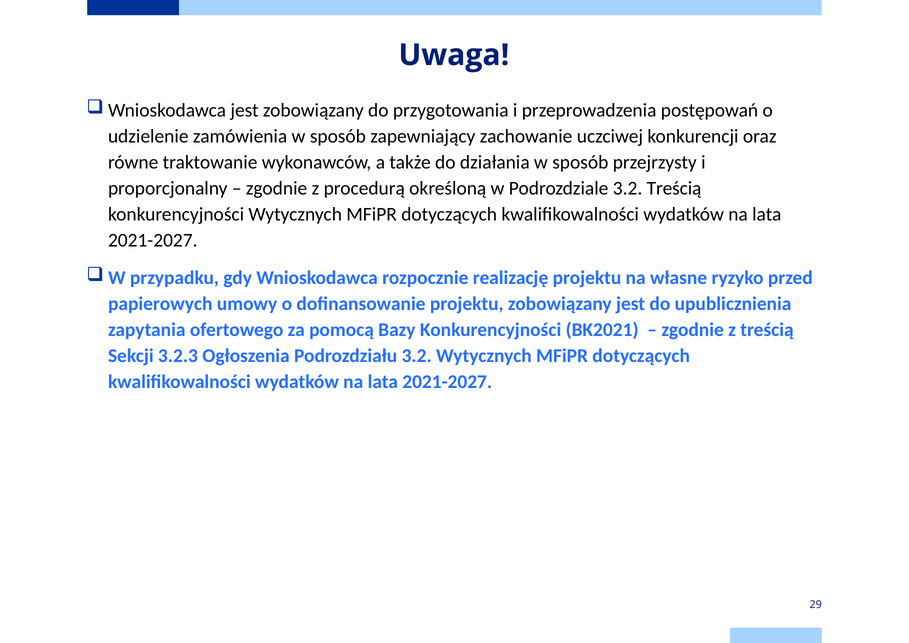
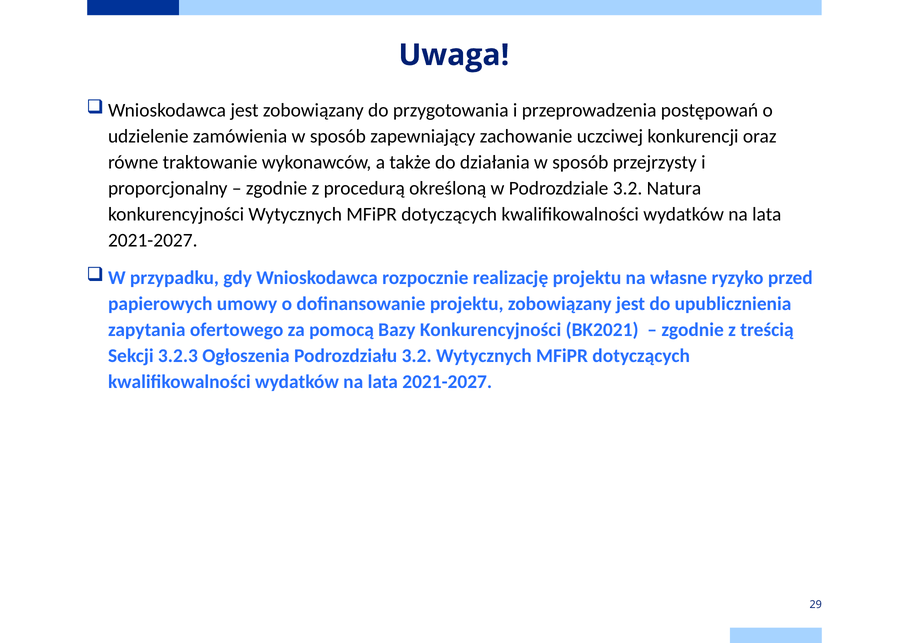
3.2 Treścią: Treścią -> Natura (674, 188)
